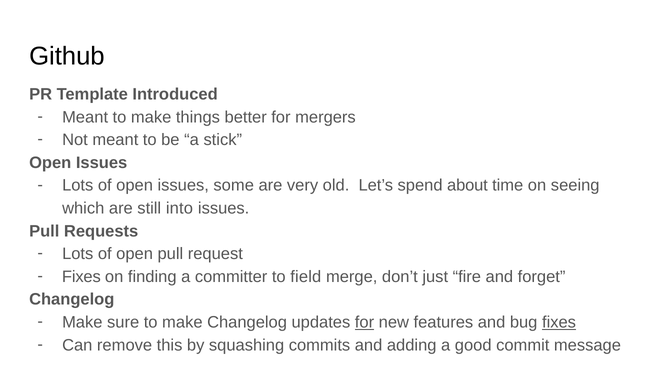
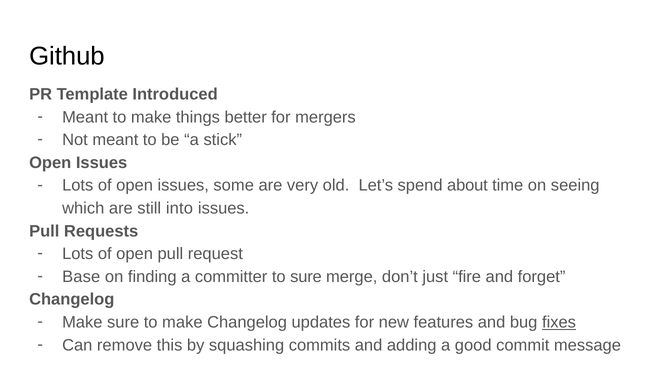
Fixes: Fixes -> Base (81, 277)
to field: field -> sure (306, 277)
for underline: present -> none (364, 322)
